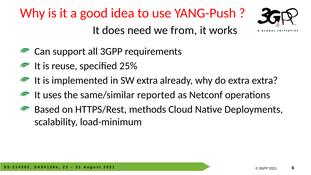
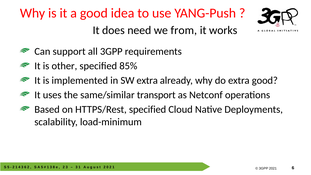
reuse: reuse -> other (64, 66)
25%: 25% -> 85% (128, 66)
extra extra: extra -> good (265, 80)
reported: reported -> transport (156, 95)
HTTPS/Rest methods: methods -> specified (148, 109)
